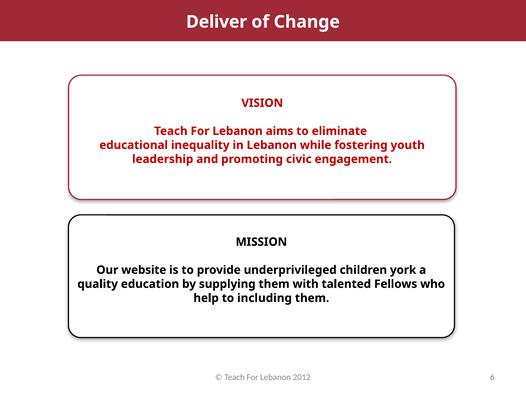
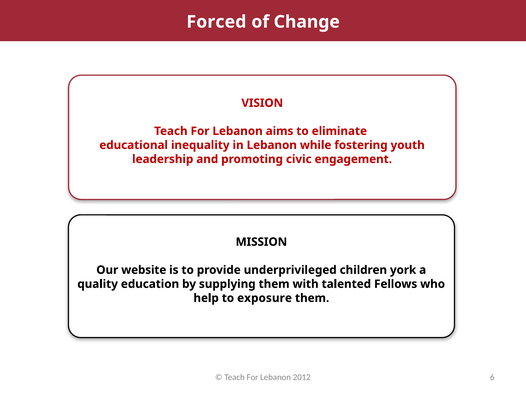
Deliver: Deliver -> Forced (216, 22)
including: including -> exposure (265, 298)
